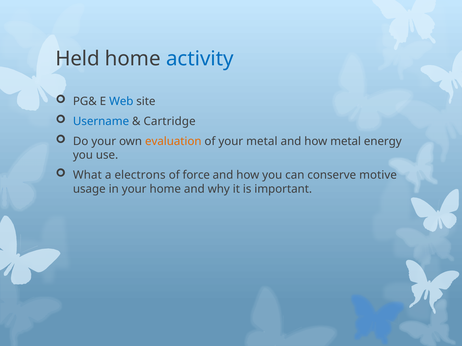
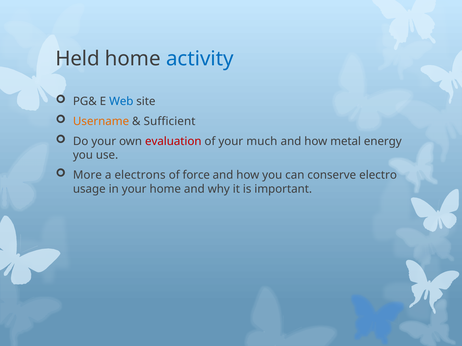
Username colour: blue -> orange (101, 121)
Cartridge: Cartridge -> Sufficient (170, 121)
evaluation colour: orange -> red (173, 141)
your metal: metal -> much (262, 141)
What: What -> More (87, 175)
motive: motive -> electro (378, 175)
